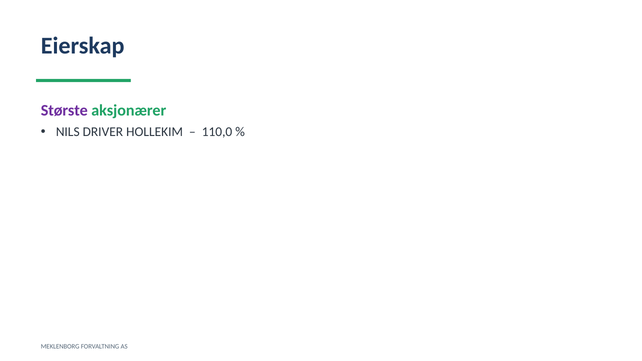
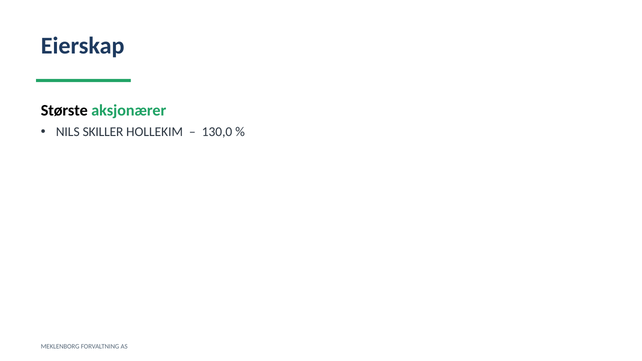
Største colour: purple -> black (64, 111)
DRIVER: DRIVER -> SKILLER (103, 132)
110,0: 110,0 -> 130,0 (217, 132)
